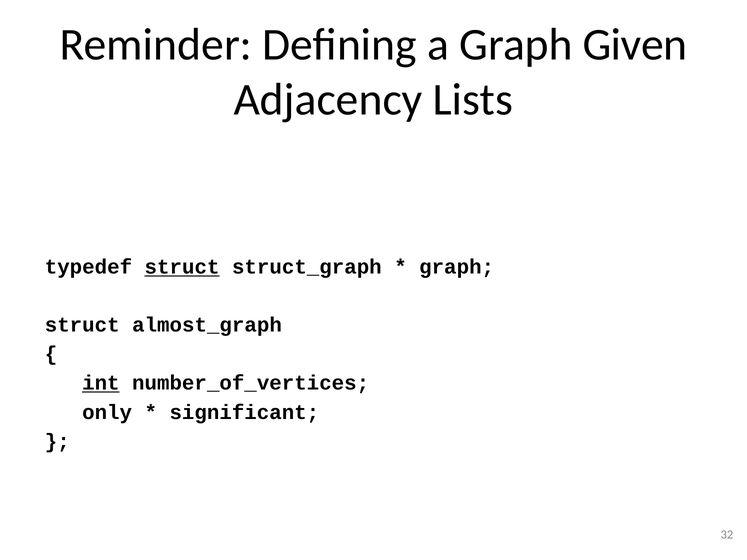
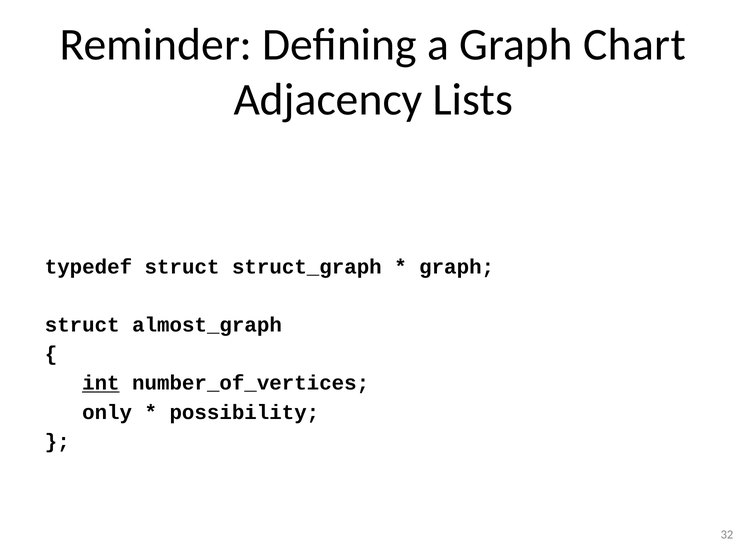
Given: Given -> Chart (635, 45)
struct underline: present -> none (182, 267)
significant: significant -> possibility (244, 412)
